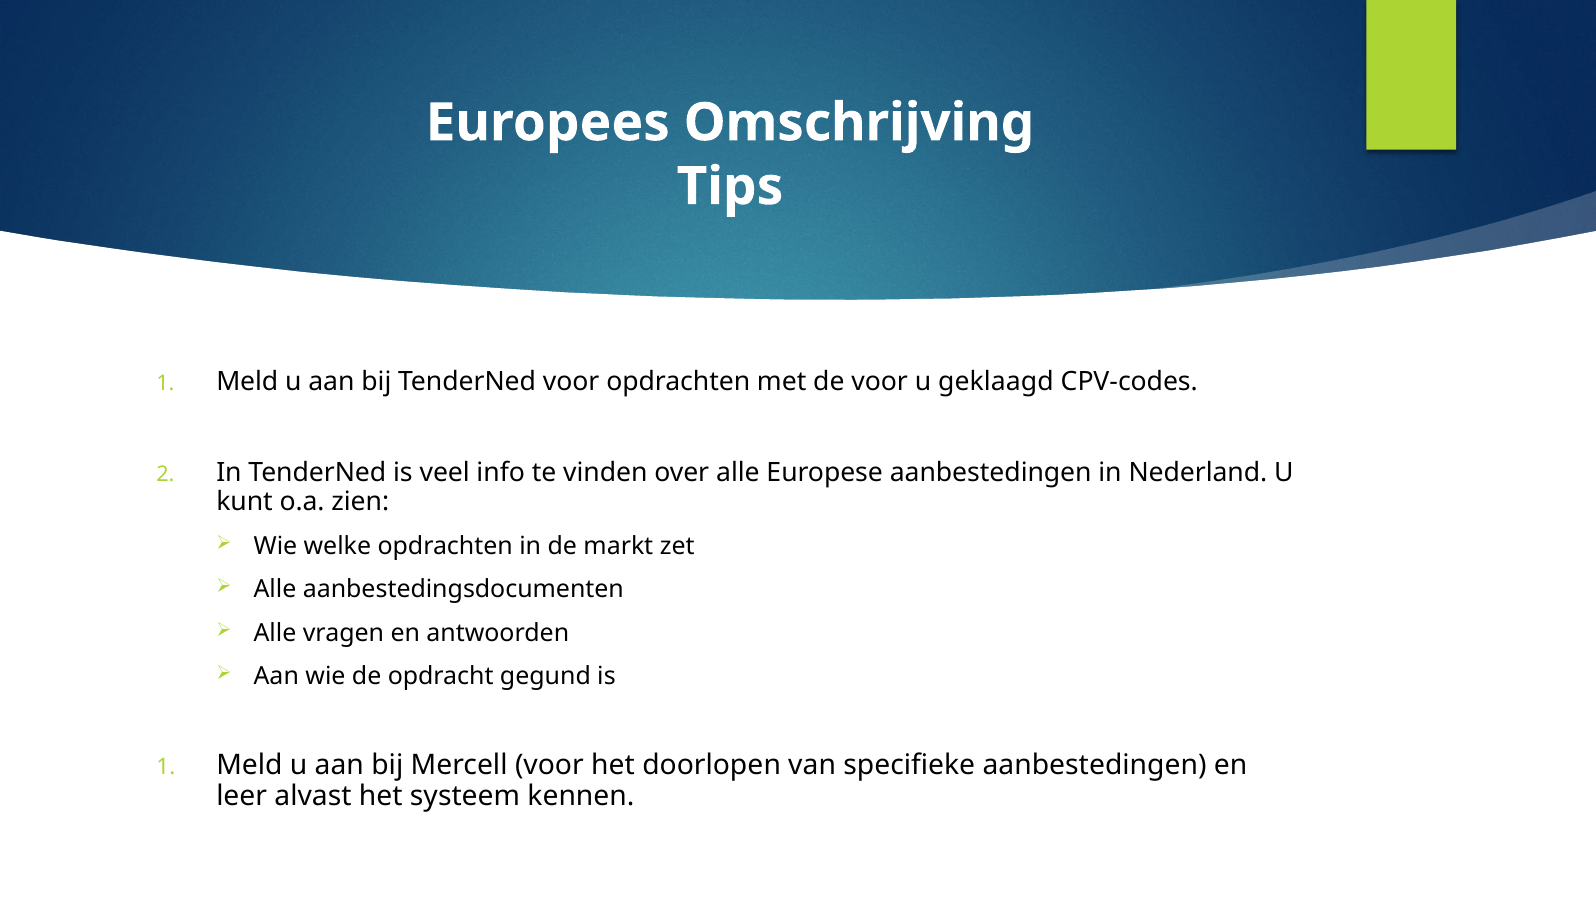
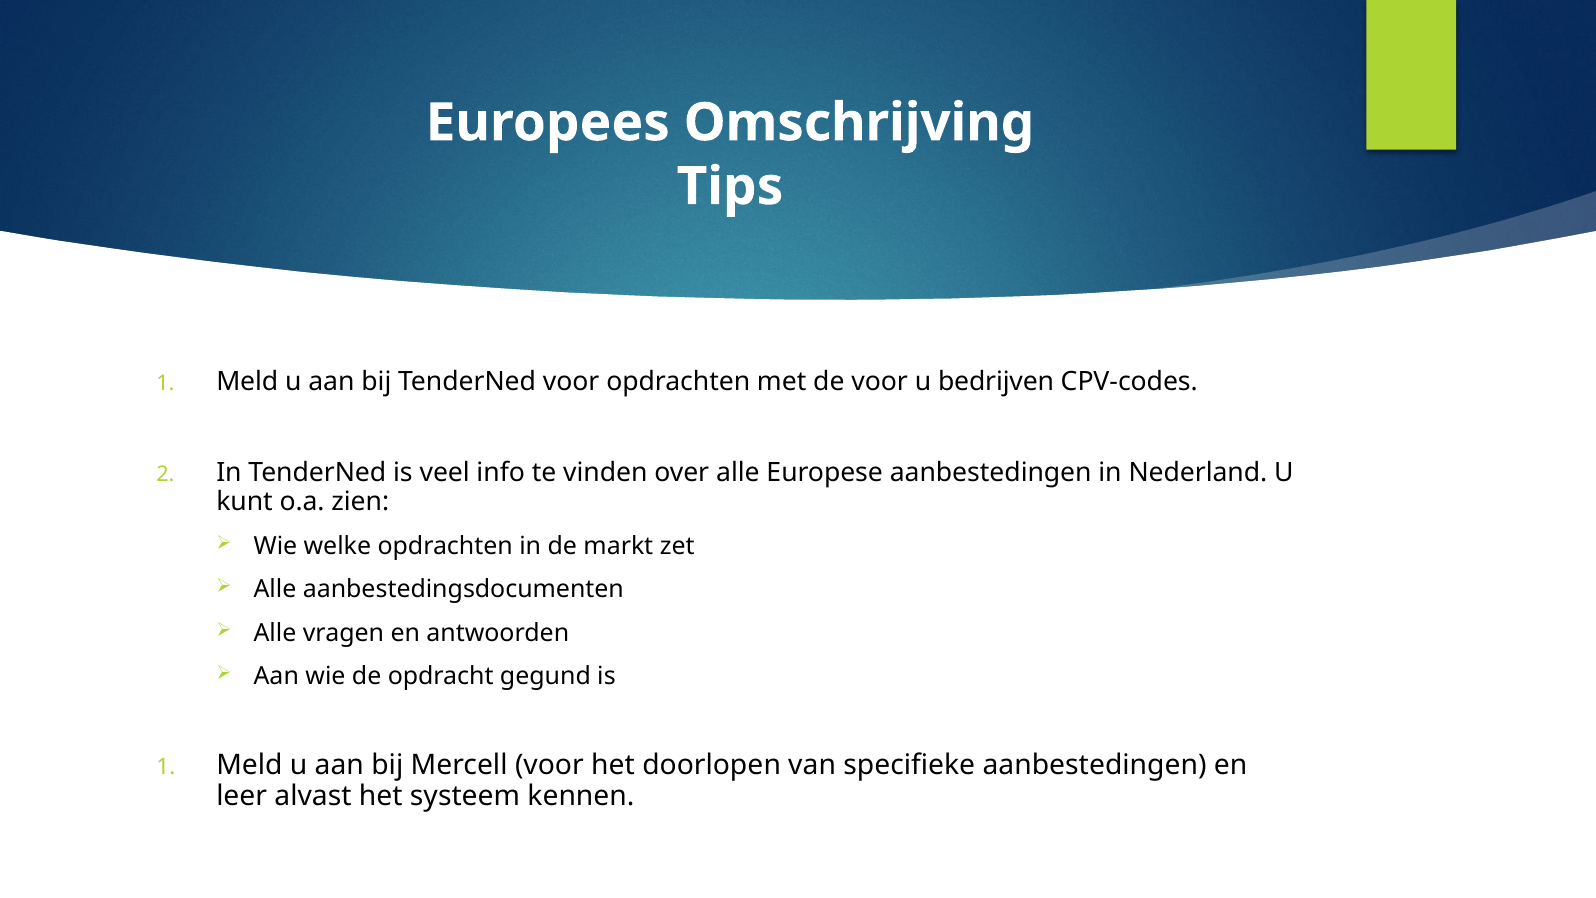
geklaagd: geklaagd -> bedrijven (996, 382)
